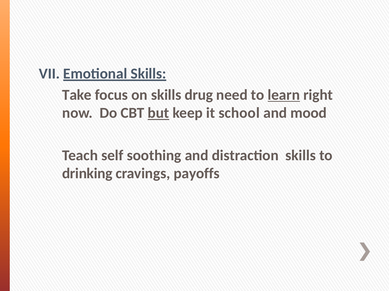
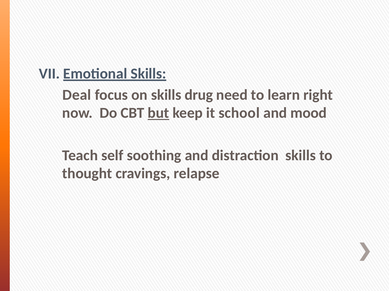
Take: Take -> Deal (77, 95)
learn underline: present -> none (284, 95)
drinking: drinking -> thought (87, 174)
payoffs: payoffs -> relapse (197, 174)
